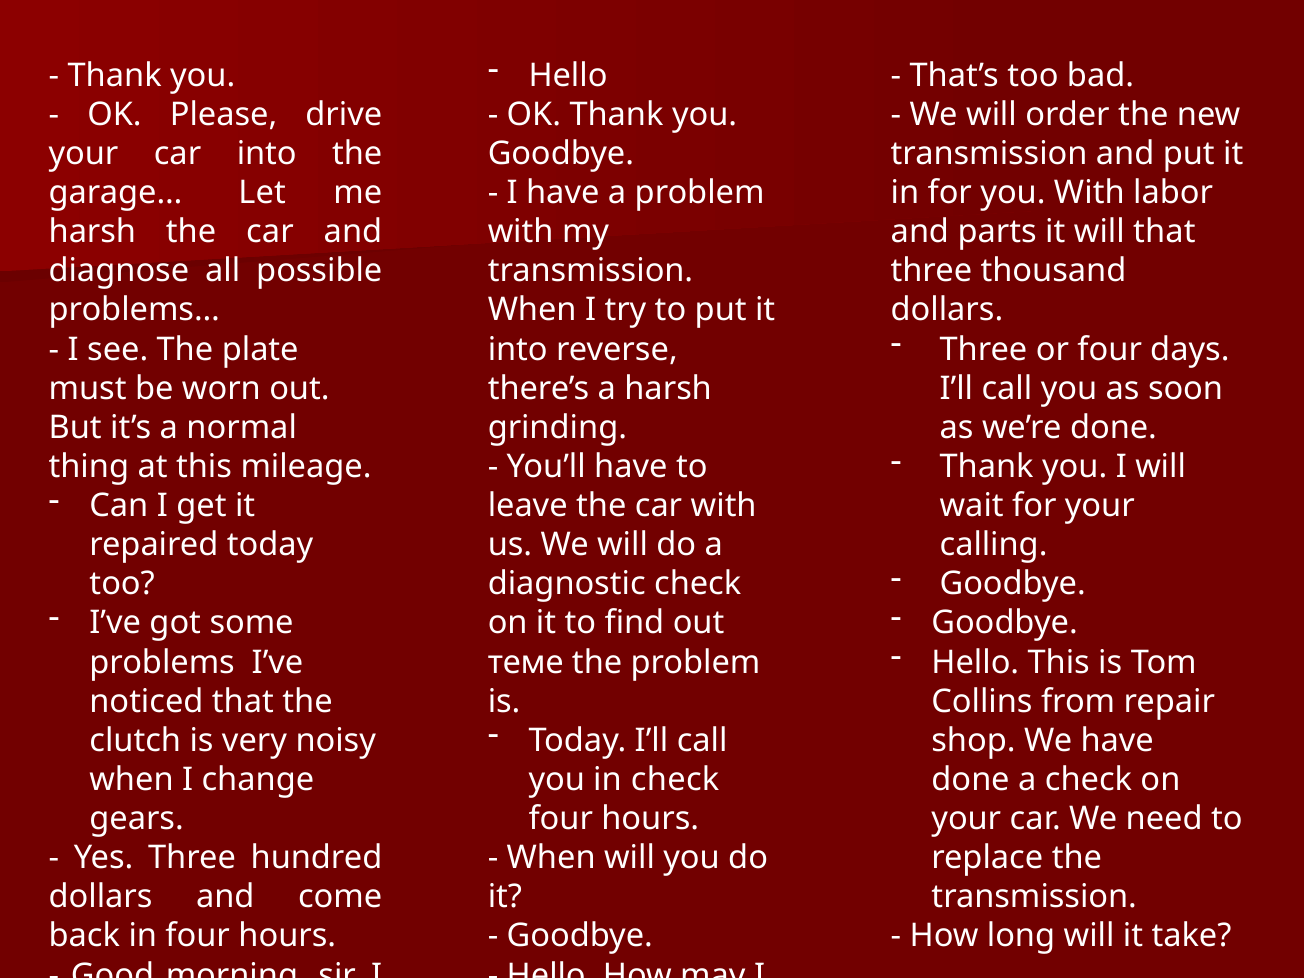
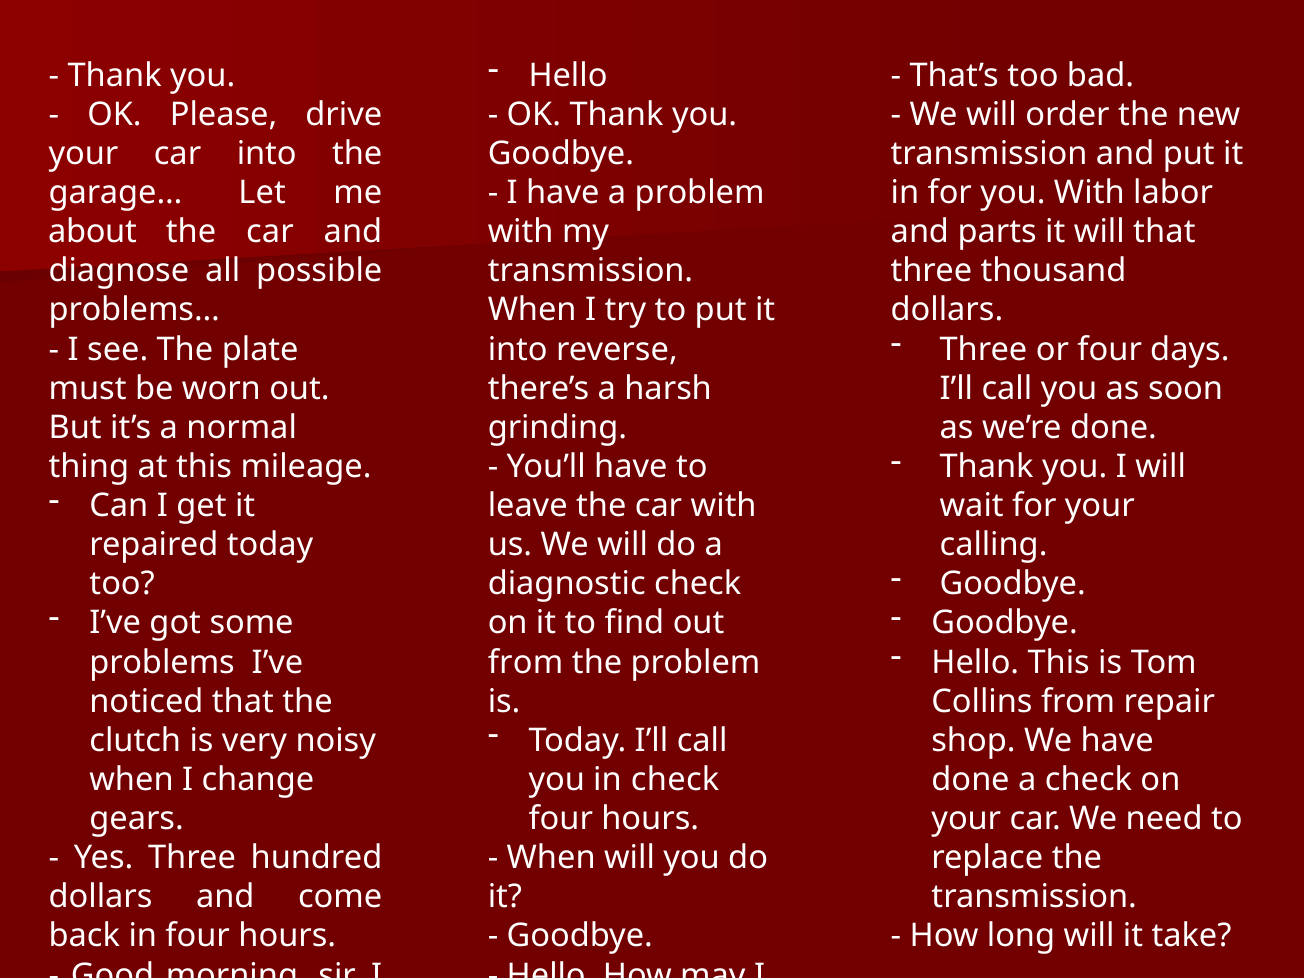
harsh: harsh -> about (92, 232)
теме: теме -> from (526, 662)
